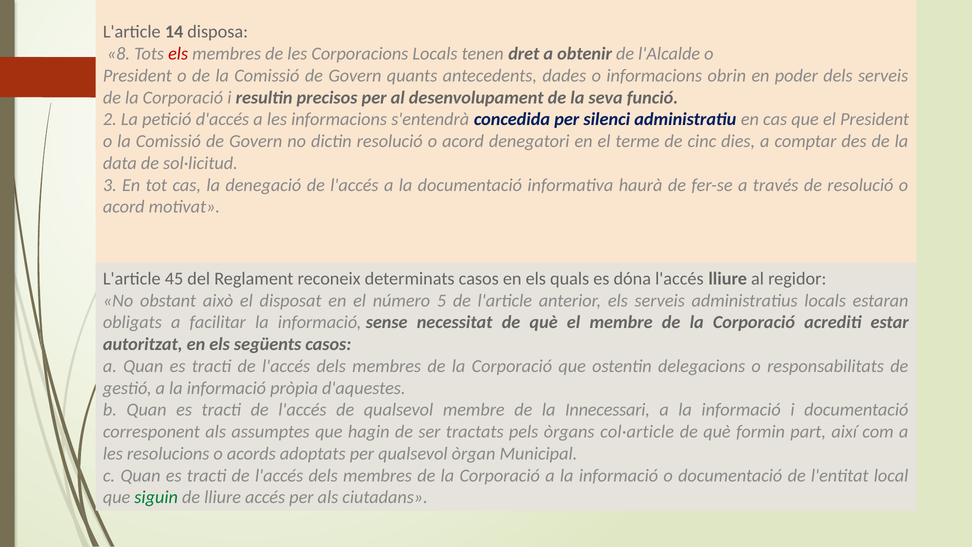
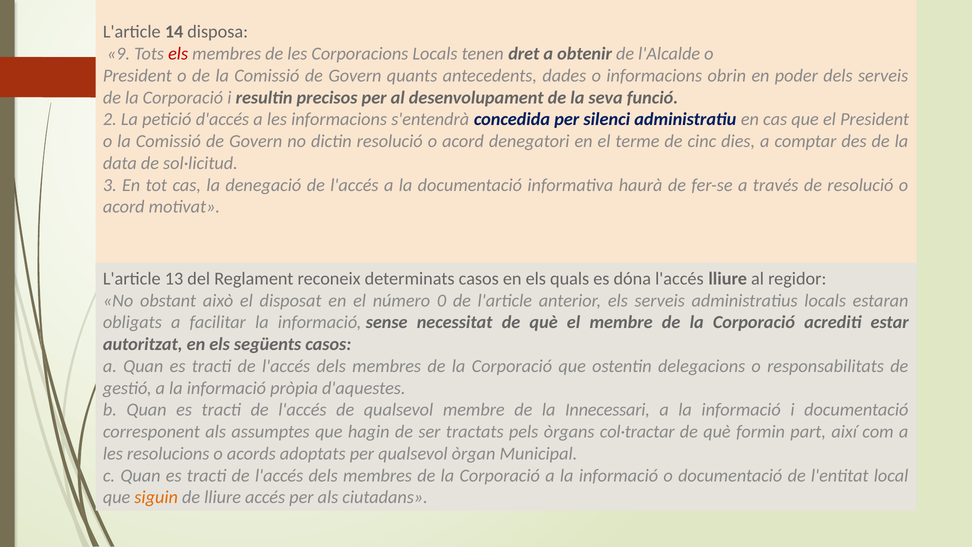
8: 8 -> 9 (118, 54)
45: 45 -> 13 (174, 278)
5: 5 -> 0 (442, 300)
col·article: col·article -> col·tractar (637, 432)
siguin colour: green -> orange (156, 497)
